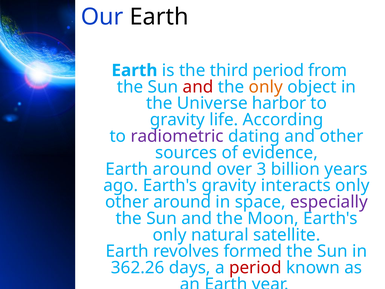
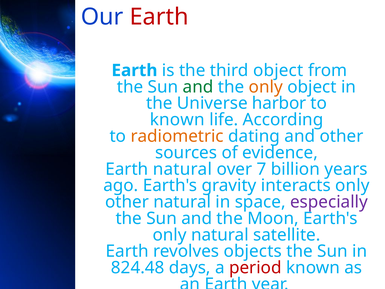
Earth colour: black -> red (159, 17)
third period: period -> object (278, 70)
and colour: red -> green (198, 87)
gravity: gravity -> known (177, 120)
radiometric colour: purple -> orange (177, 136)
Earth around: around -> natural (182, 169)
3: 3 -> 7 (261, 169)
other around: around -> natural (182, 202)
formed: formed -> objects (253, 251)
362.26: 362.26 -> 824.48 (138, 268)
